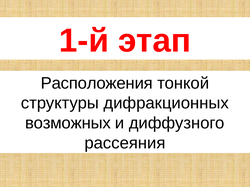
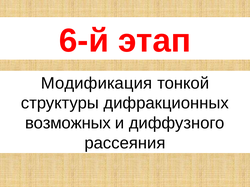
1-й: 1-й -> 6-й (84, 41)
Расположения: Расположения -> Модификация (97, 83)
